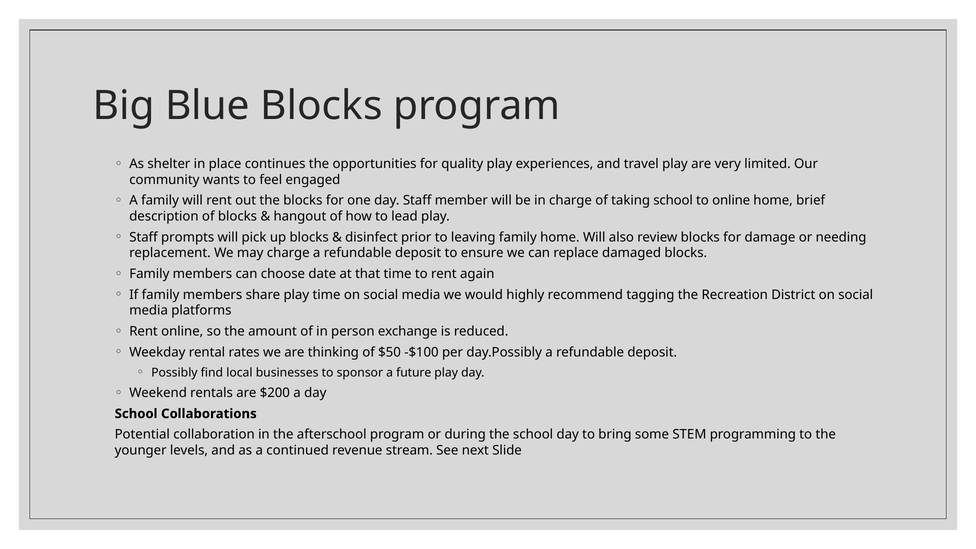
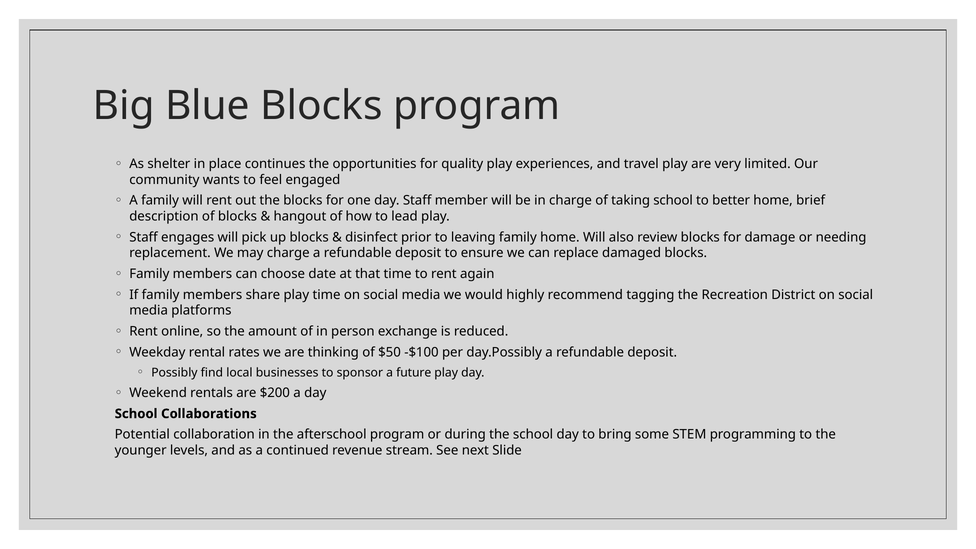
to online: online -> better (731, 201)
prompts: prompts -> engages (188, 237)
